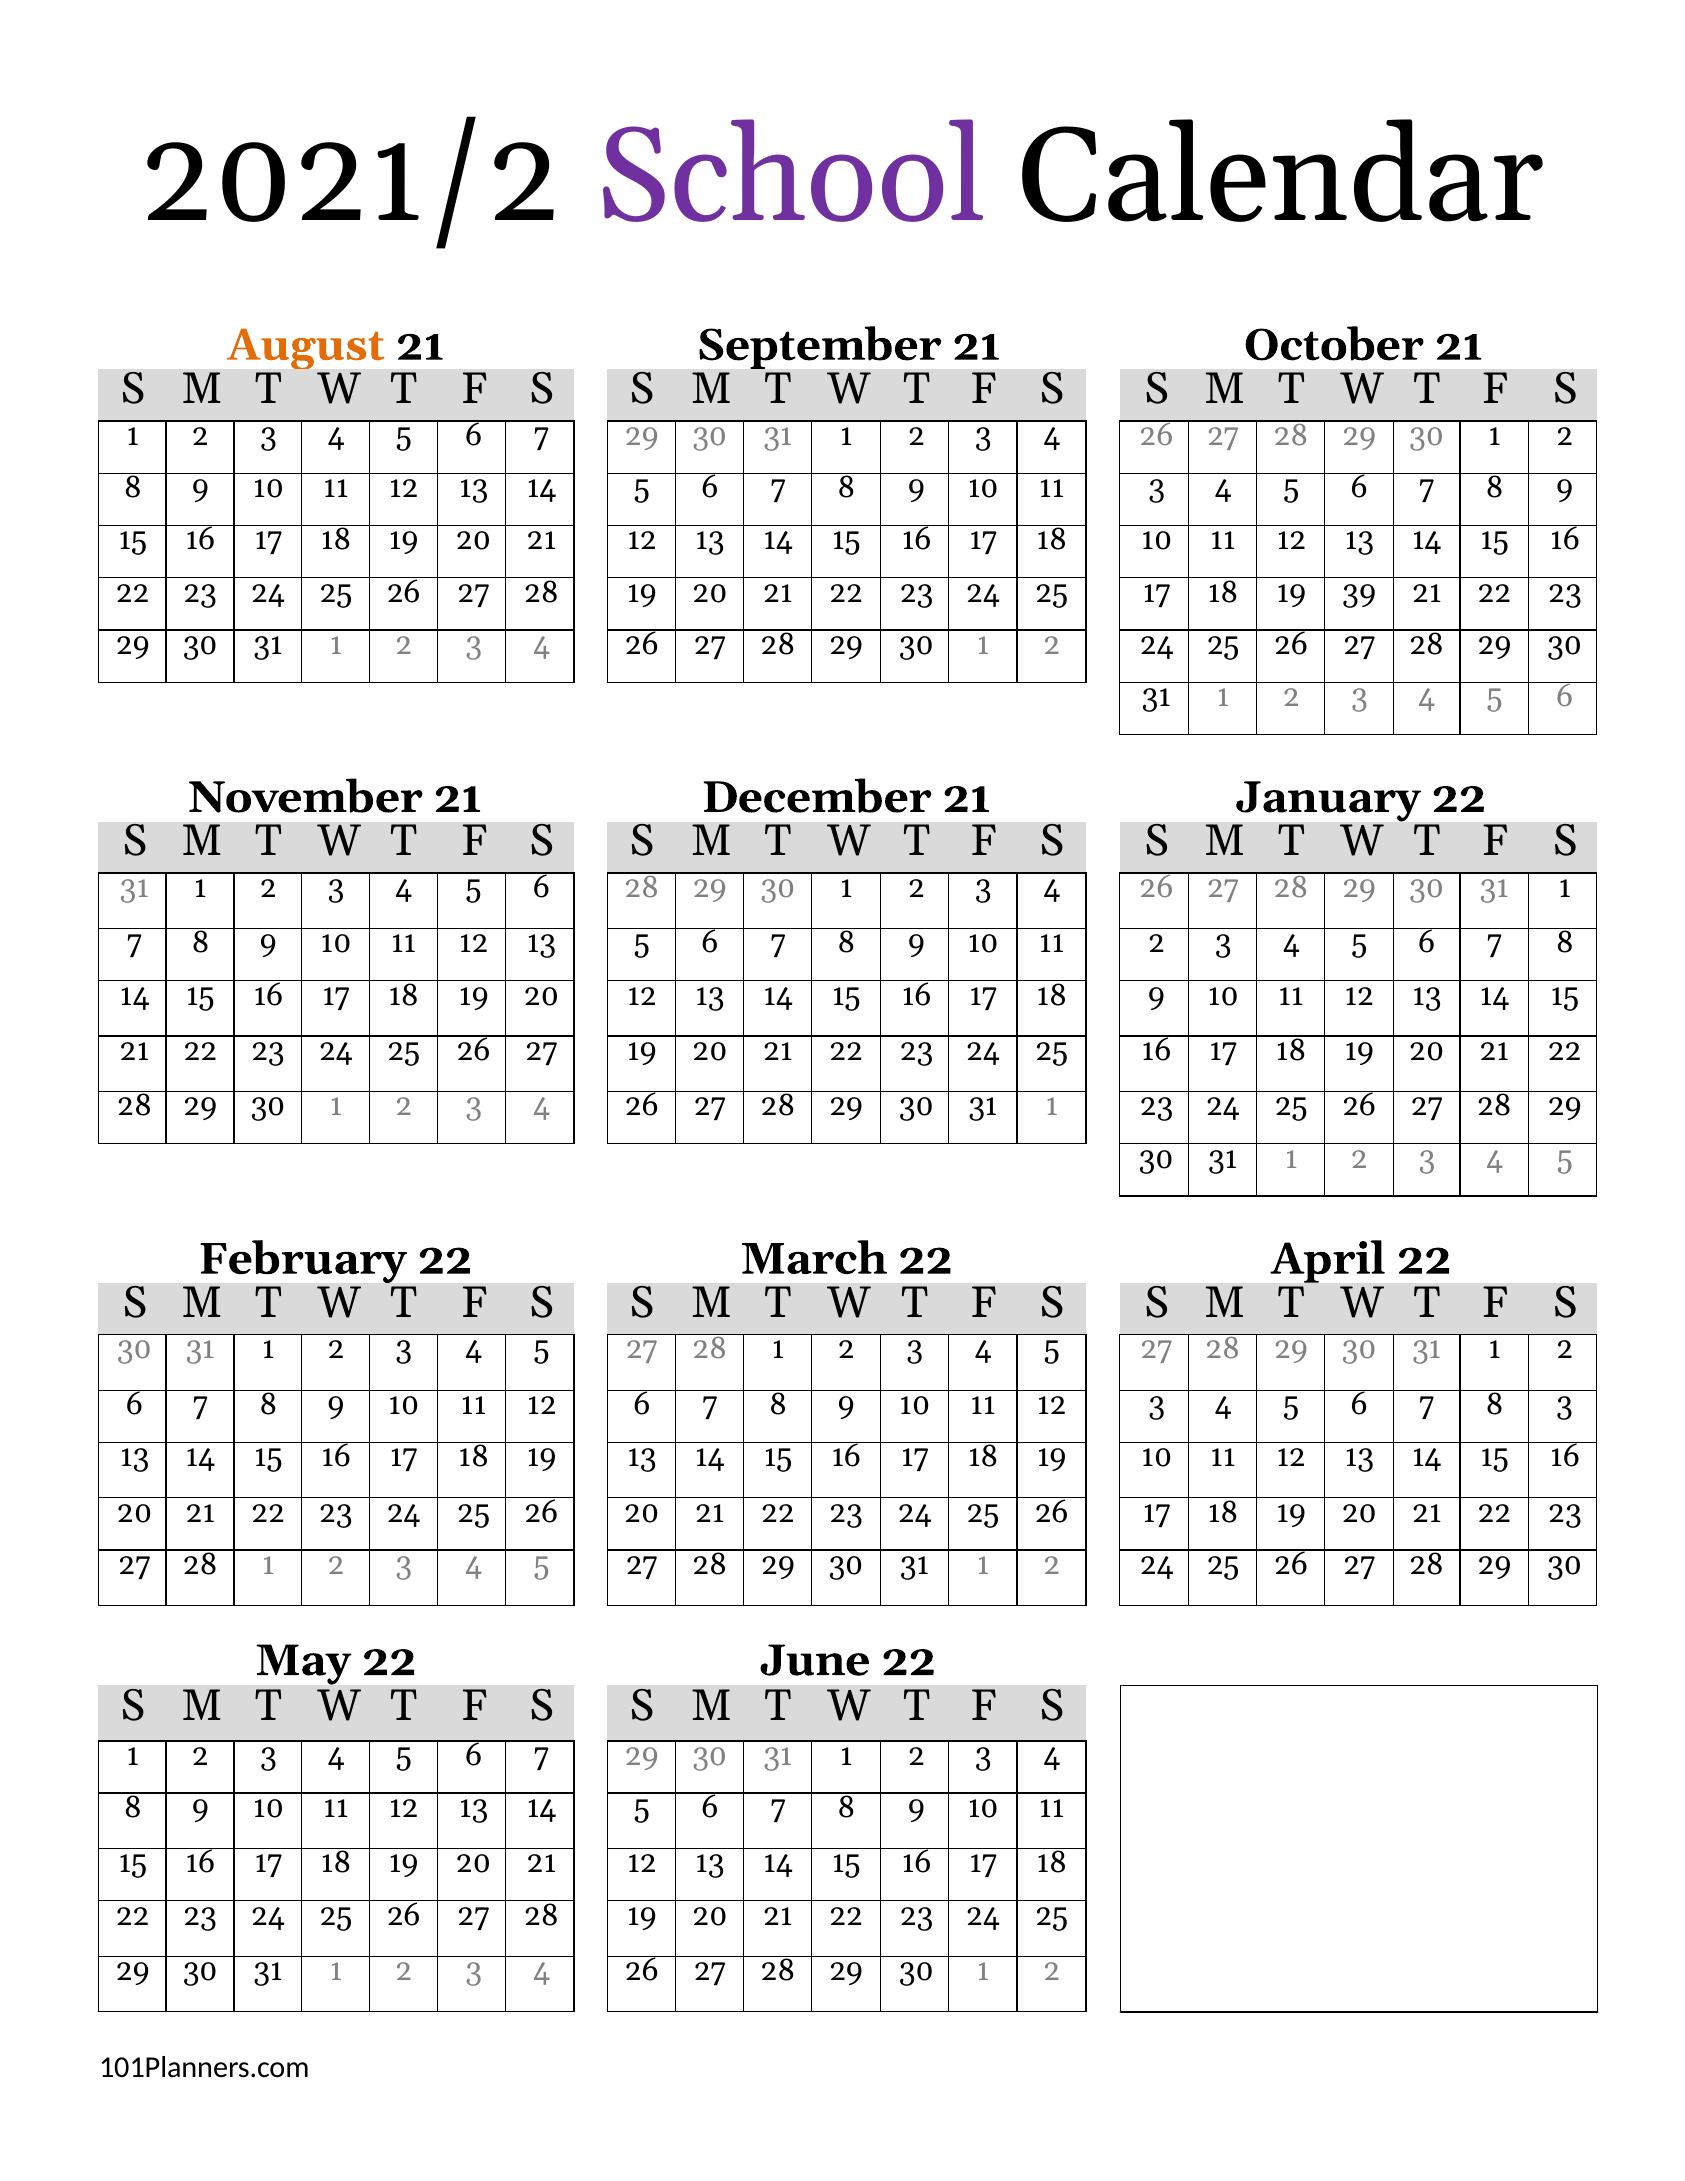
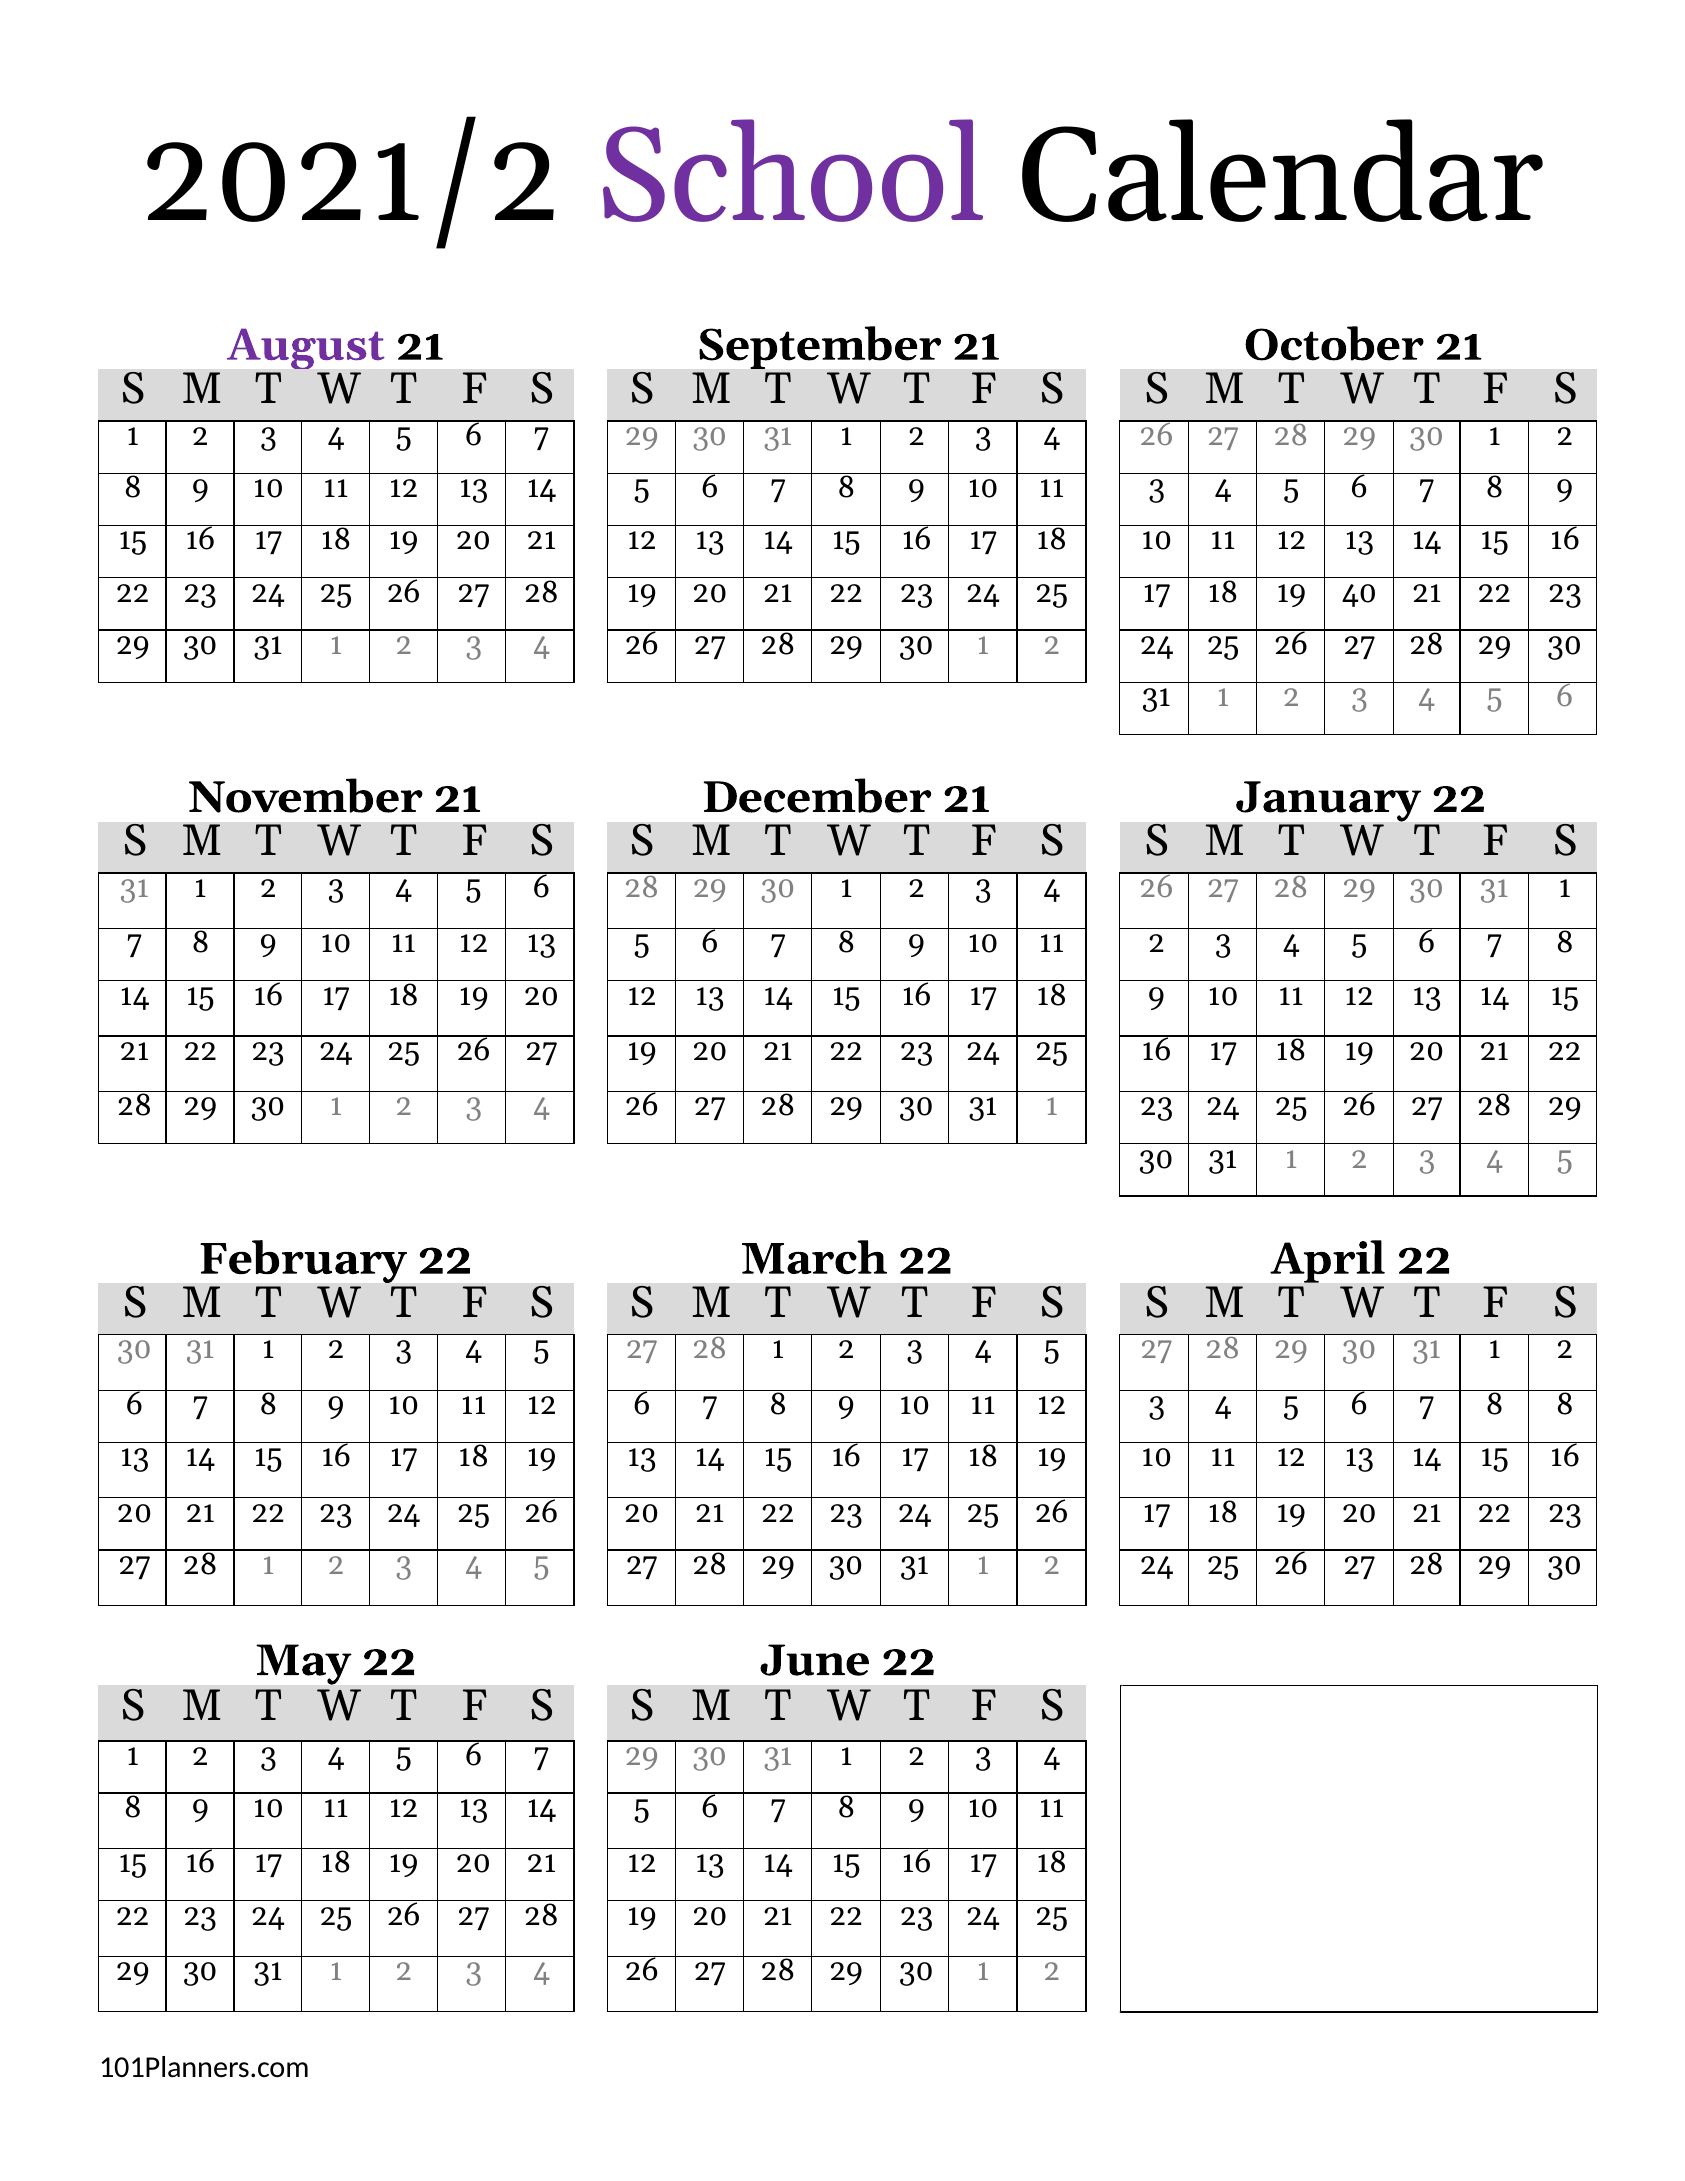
August colour: orange -> purple (306, 345)
39: 39 -> 40 (1359, 592)
8 3: 3 -> 8 (1565, 1404)
